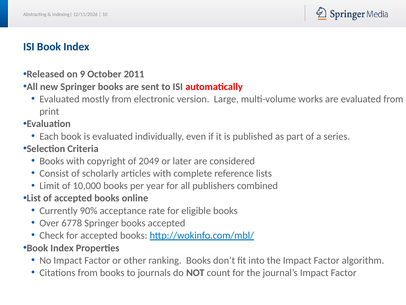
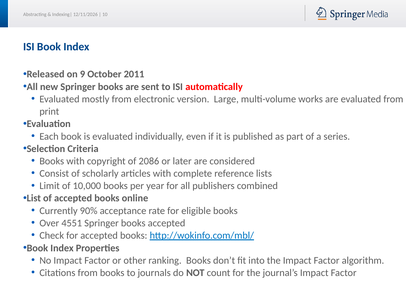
2049: 2049 -> 2086 (149, 161)
6778: 6778 -> 4551 (72, 223)
